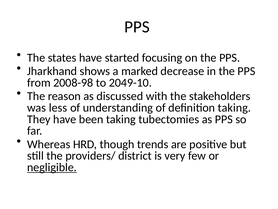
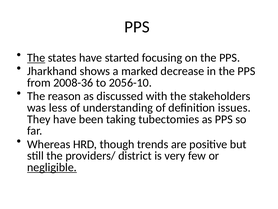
The underline: none -> present (36, 58)
2008-98: 2008-98 -> 2008-36 (73, 83)
2049-10: 2049-10 -> 2056-10 (130, 83)
definition taking: taking -> issues (234, 107)
